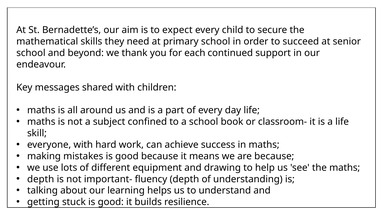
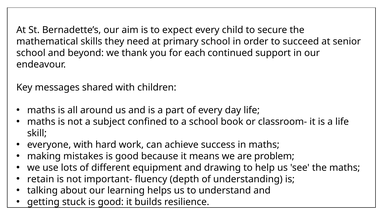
are because: because -> problem (274, 156)
depth: depth -> retain (41, 179)
